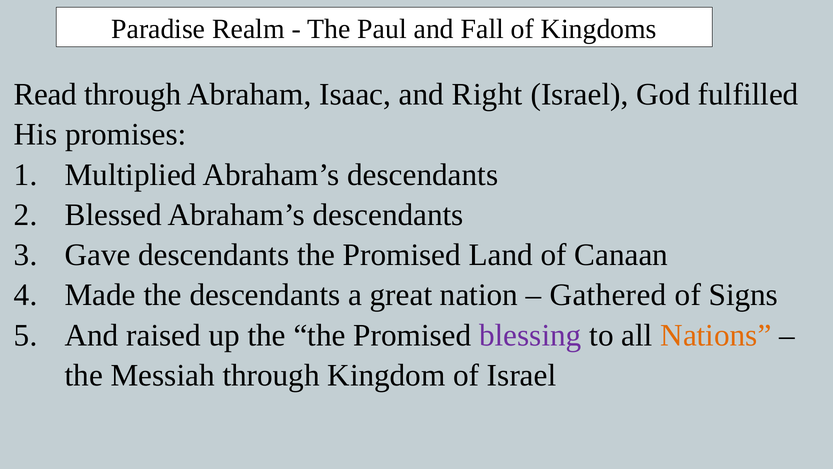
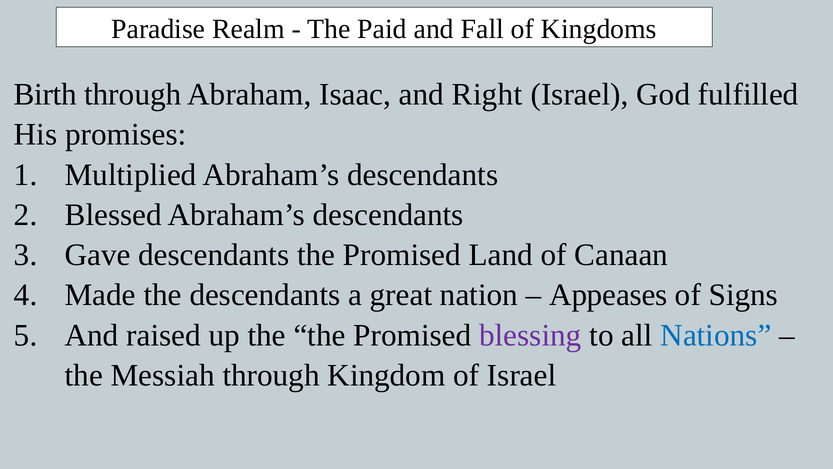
Paul: Paul -> Paid (382, 29)
Read: Read -> Birth (45, 94)
Gathered: Gathered -> Appeases (608, 295)
Nations colour: orange -> blue (716, 335)
